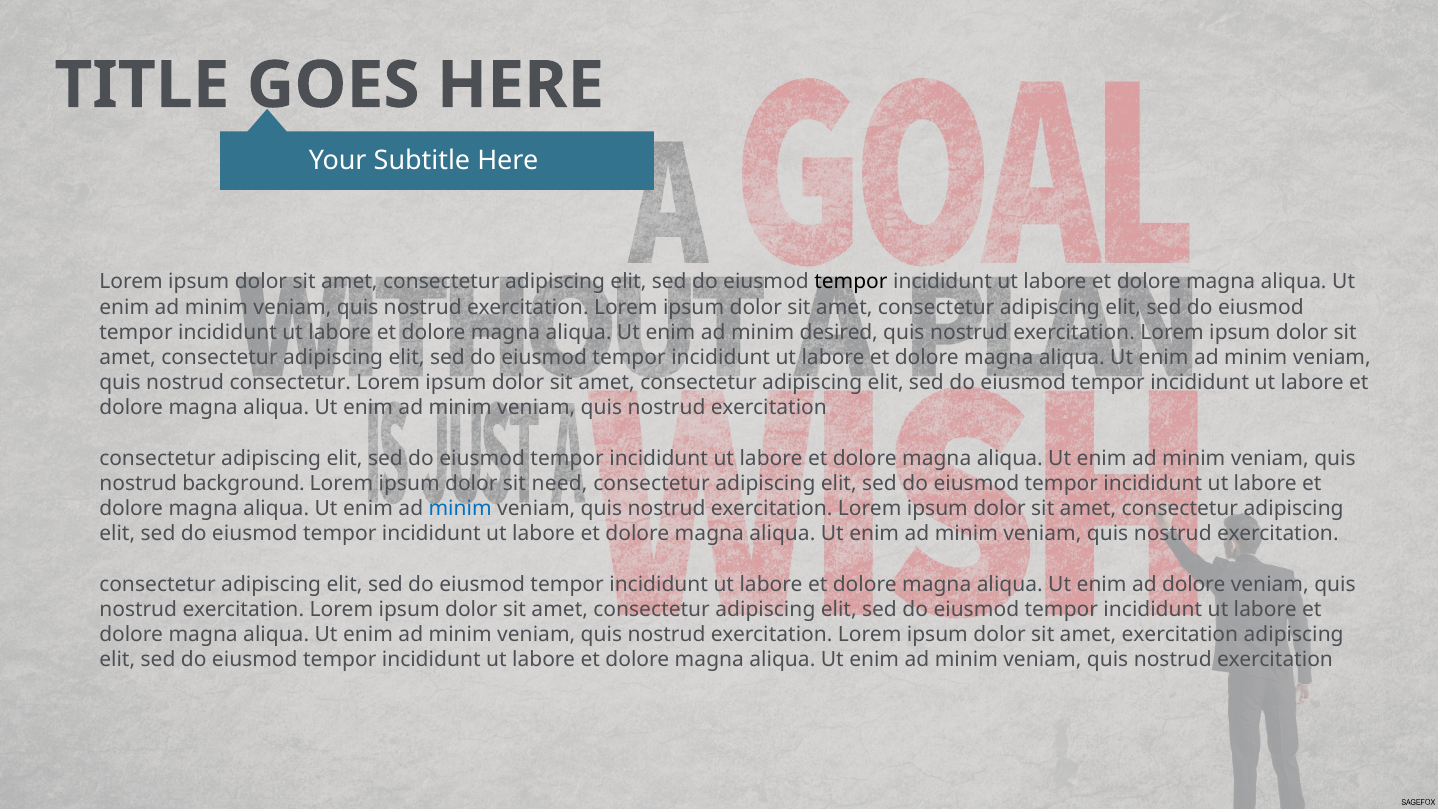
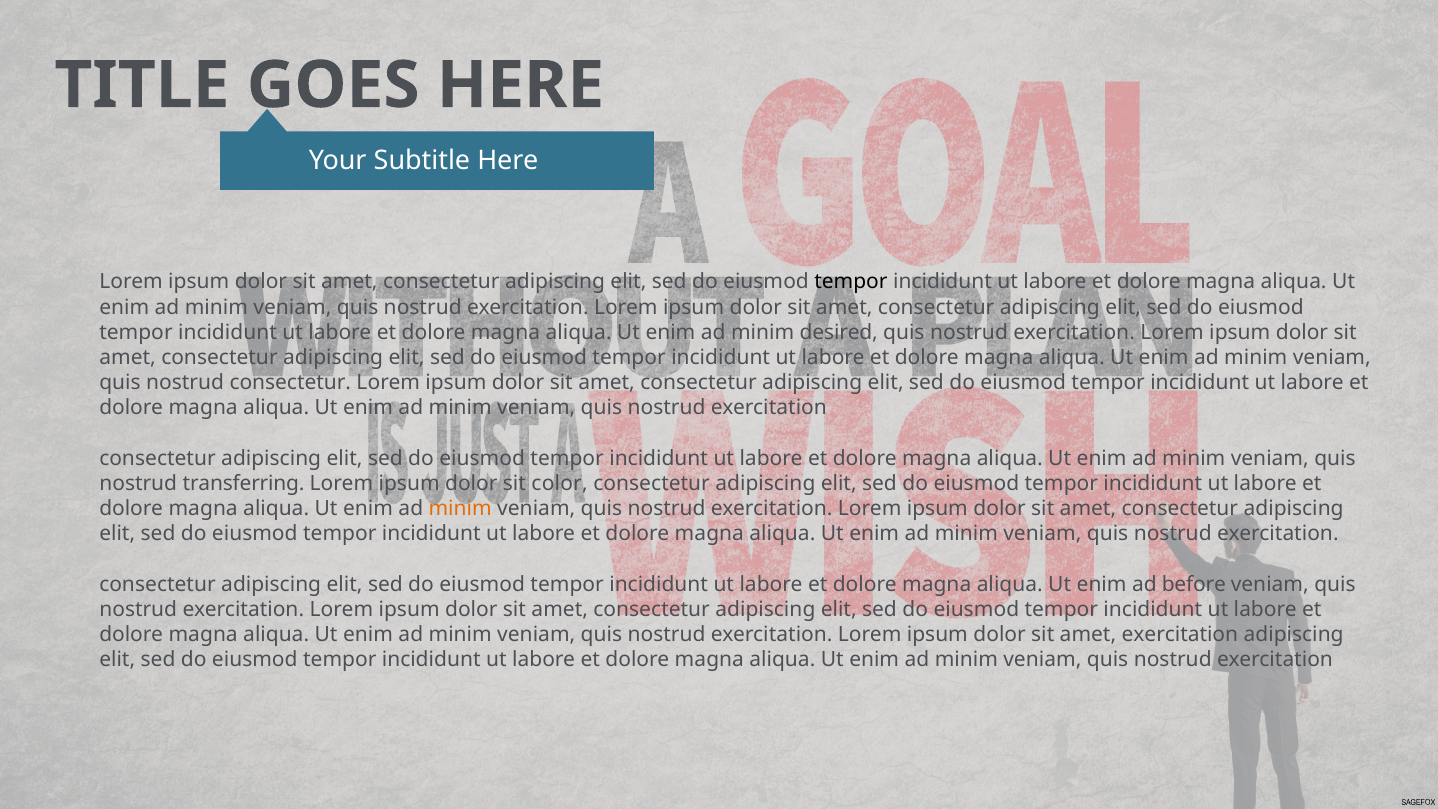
background: background -> transferring (244, 483)
need: need -> color (560, 483)
minim colour: blue -> orange (460, 509)
ad dolore: dolore -> before (1194, 584)
